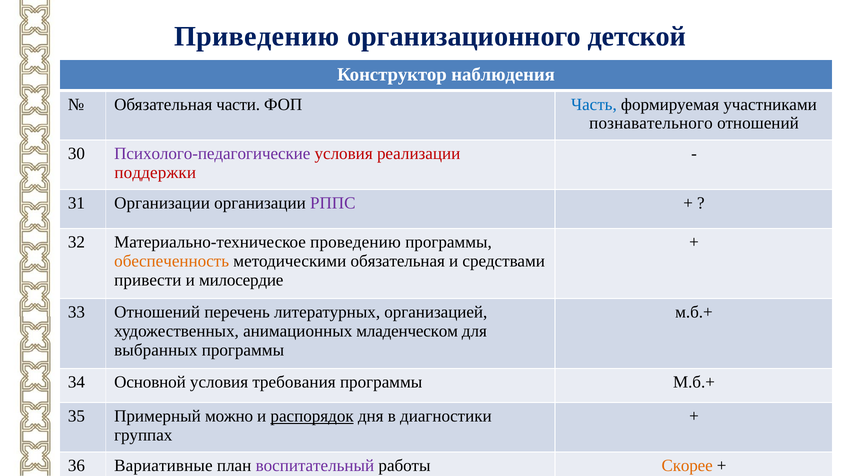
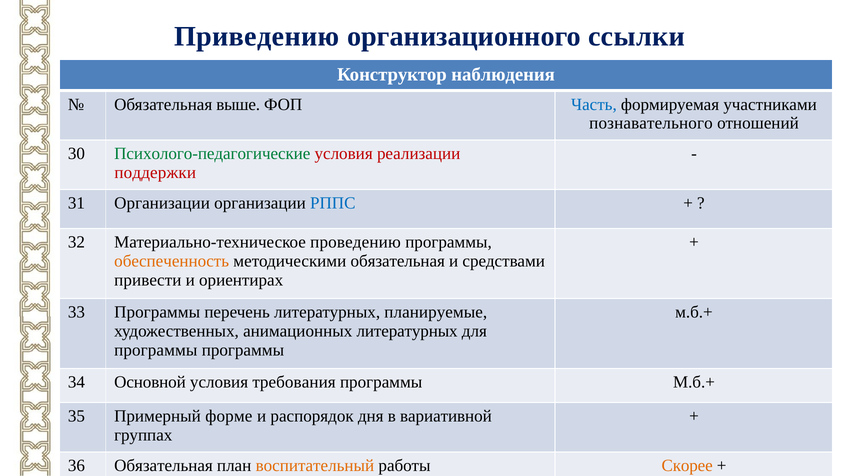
детской: детской -> ссылки (637, 36)
части: части -> выше (238, 104)
Психолого-педагогические colour: purple -> green (212, 154)
РППС colour: purple -> blue (333, 203)
милосердие: милосердие -> ориентирах (241, 280)
33 Отношений: Отношений -> Программы (157, 312)
организацией: организацией -> планируемые (436, 312)
анимационных младенческом: младенческом -> литературных (407, 331)
выбранных: выбранных -> программы (156, 350)
можно: можно -> форме (229, 416)
распорядок underline: present -> none (312, 416)
диагностики: диагностики -> вариативной (446, 416)
36 Вариативные: Вариативные -> Обязательная (163, 466)
воспитательный colour: purple -> orange (315, 466)
